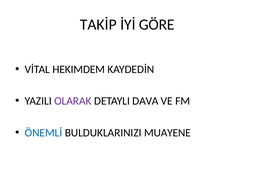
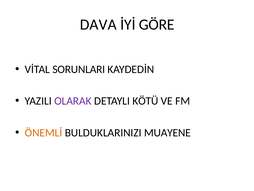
TAKİP: TAKİP -> DAVA (98, 25)
HEKIMDEM: HEKIMDEM -> SORUNLARI (79, 69)
DAVA: DAVA -> KÖTÜ (145, 101)
ÖNEMLİ colour: blue -> orange (44, 132)
